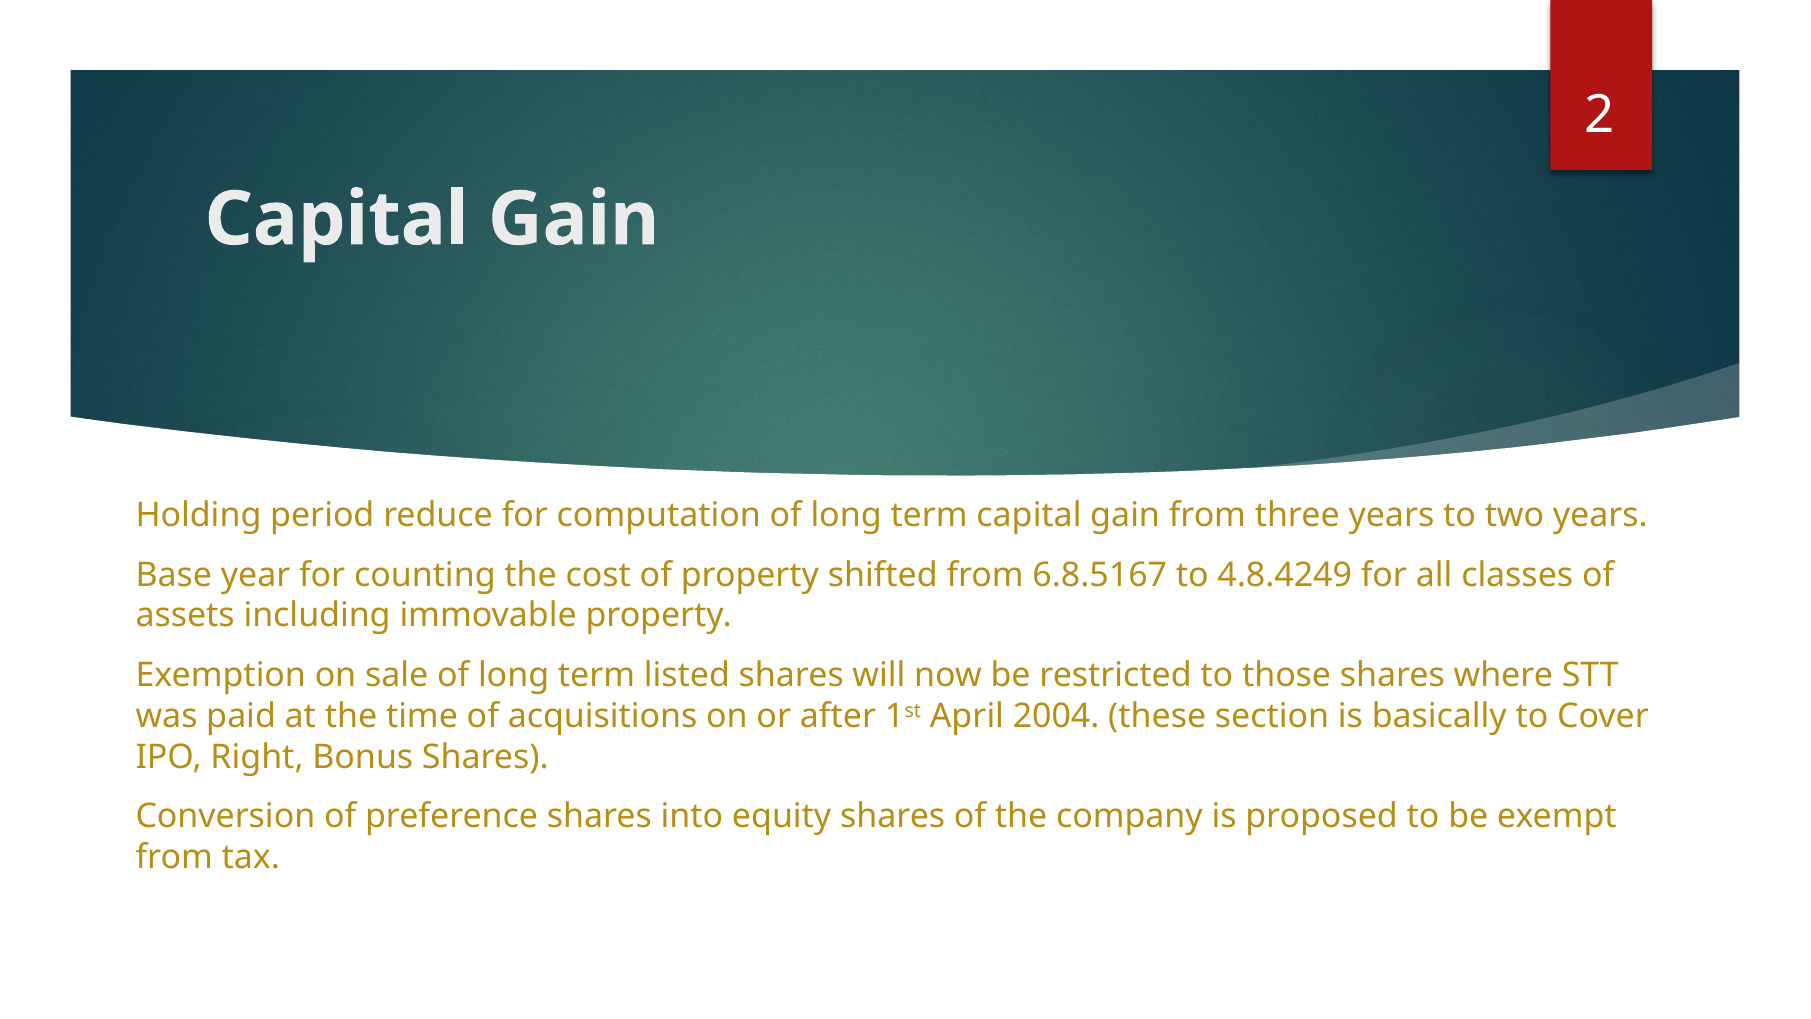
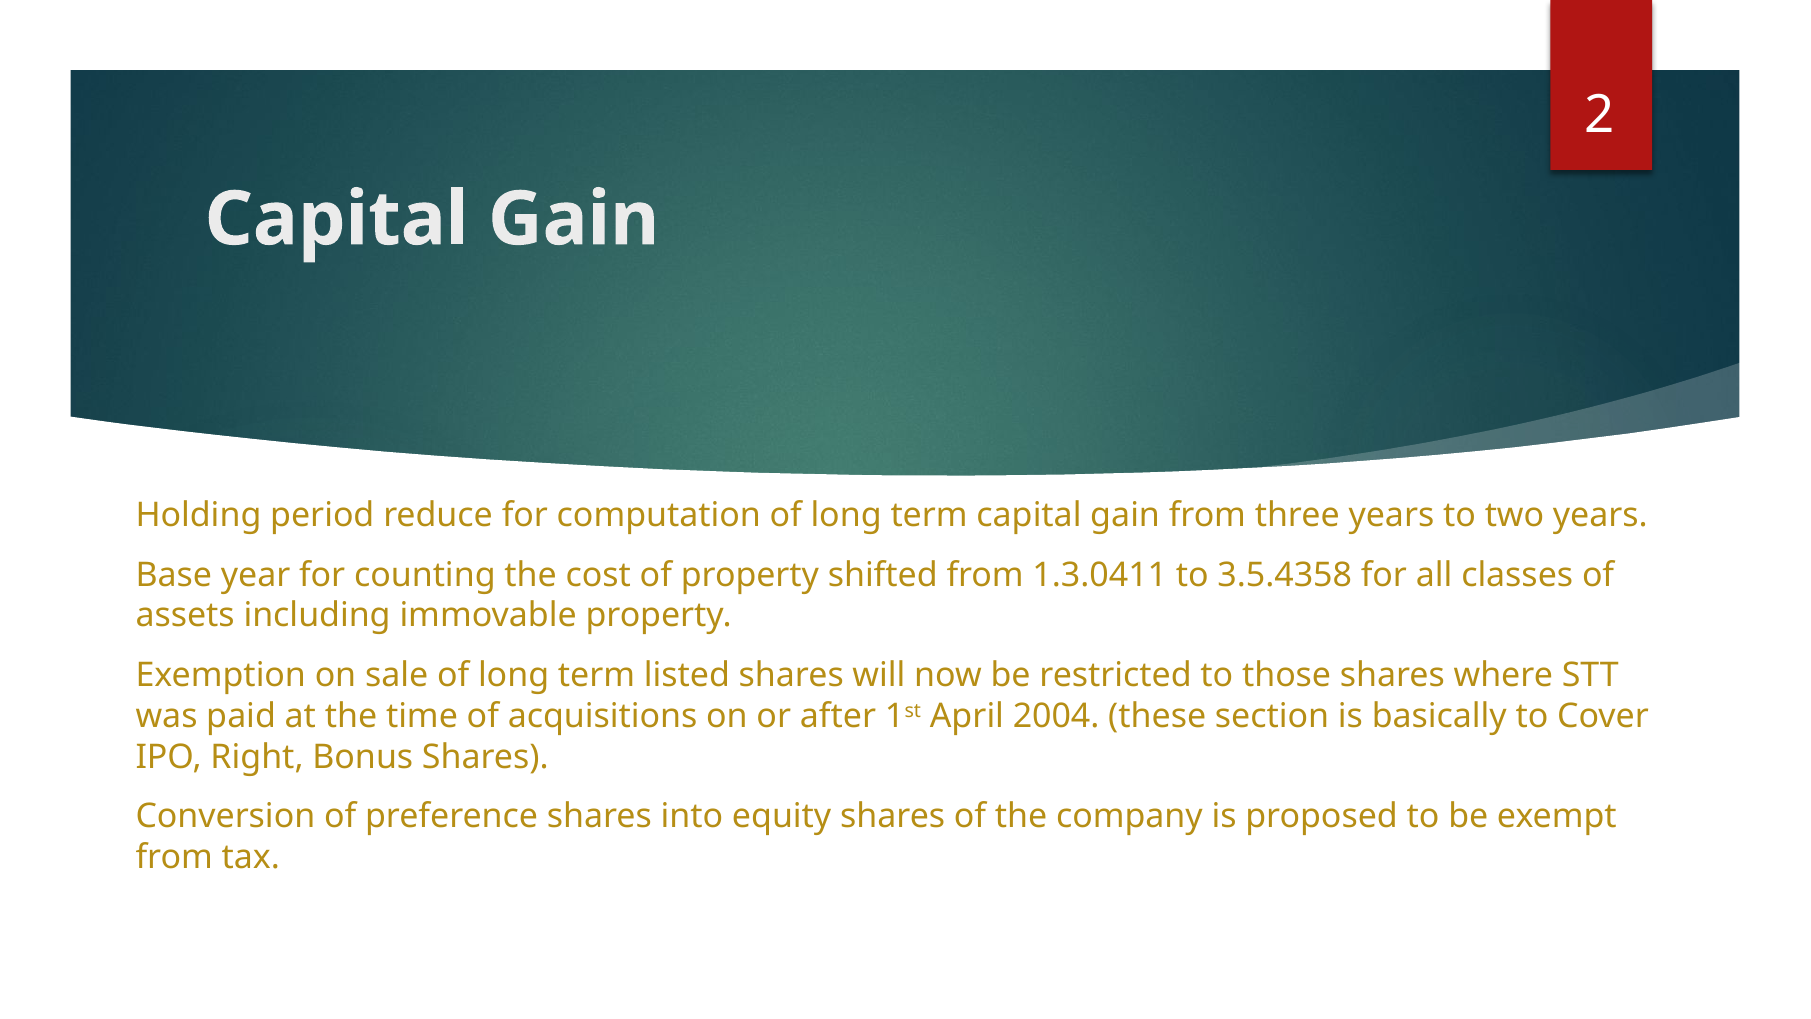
6.8.5167: 6.8.5167 -> 1.3.0411 (1100, 575)
4.8.4249: 4.8.4249 -> 3.5.4358 (1285, 575)
